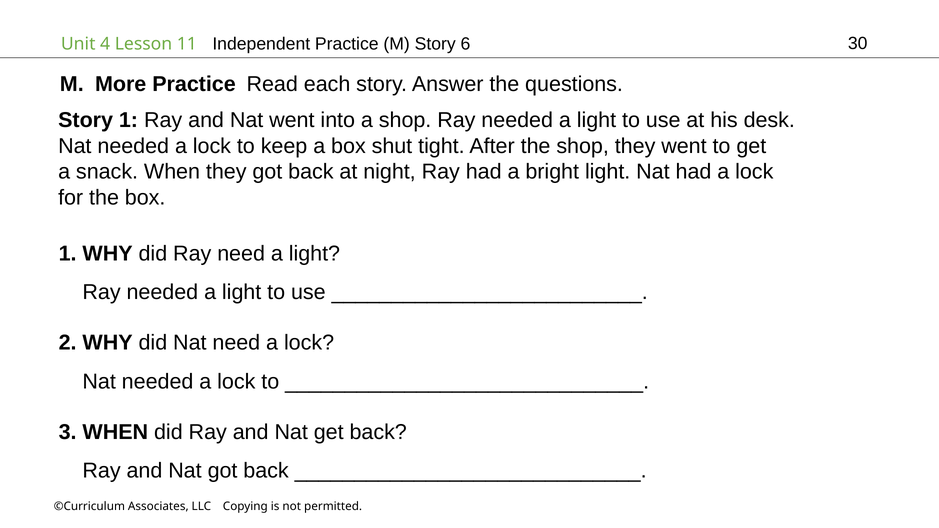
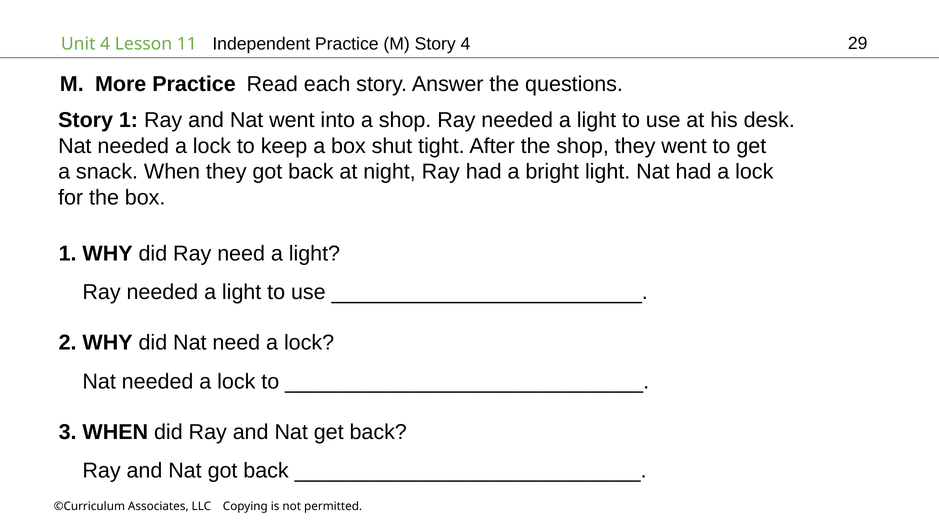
Story 6: 6 -> 4 (465, 44)
30: 30 -> 29 (858, 43)
